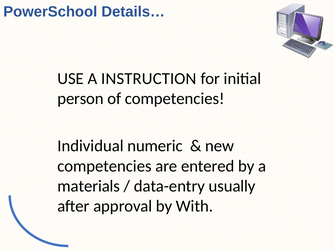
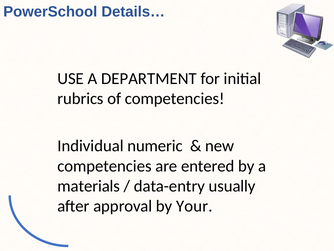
INSTRUCTION: INSTRUCTION -> DEPARTMENT (149, 78)
person: person -> rubrics (80, 98)
With: With -> Your (194, 206)
